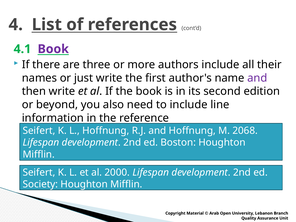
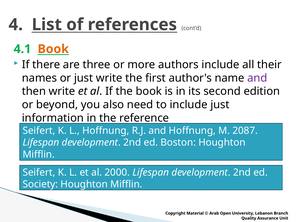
Book colour: purple -> orange (53, 49)
include line: line -> just (220, 105)
2068: 2068 -> 2087 (245, 131)
